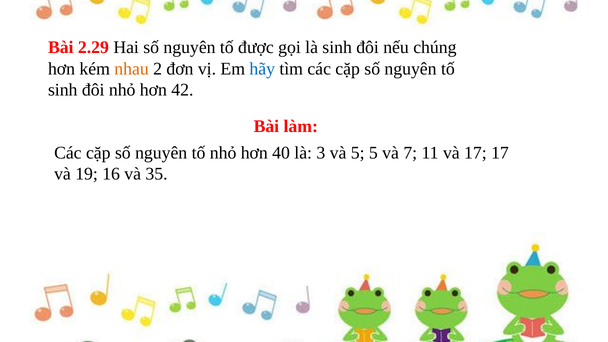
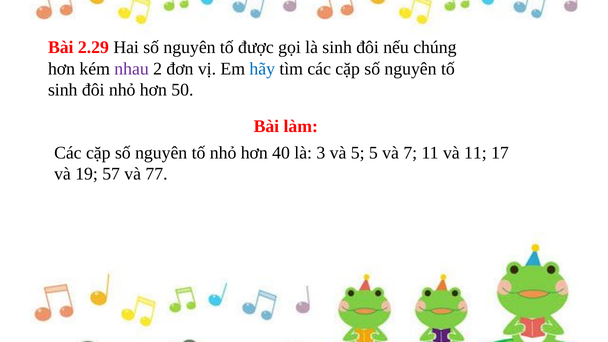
nhau colour: orange -> purple (132, 69)
42: 42 -> 50 (182, 90)
và 17: 17 -> 11 (475, 153)
16: 16 -> 57 (111, 174)
35: 35 -> 77 (157, 174)
